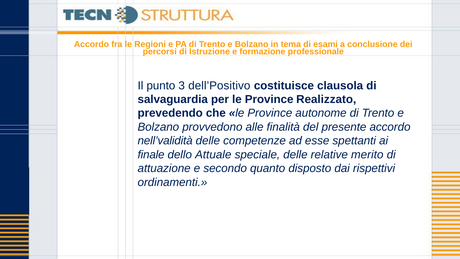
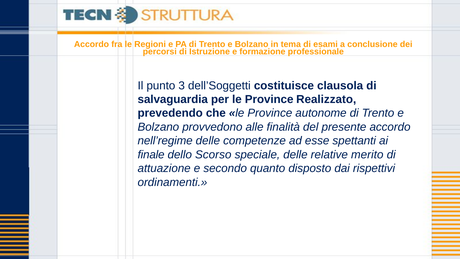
dell’Positivo: dell’Positivo -> dell’Soggetti (219, 85)
nell’validità: nell’validità -> nell’regime (165, 141)
Attuale: Attuale -> Scorso (213, 154)
